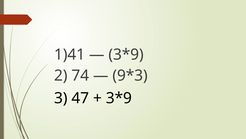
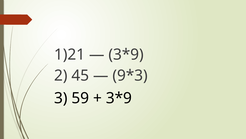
1)41: 1)41 -> 1)21 (70, 54)
74: 74 -> 45 (80, 75)
47: 47 -> 59 (80, 98)
